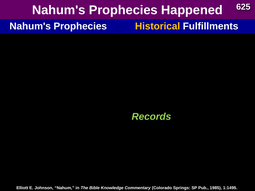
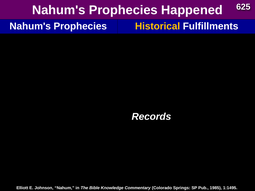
Records colour: light green -> white (151, 117)
